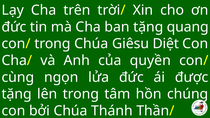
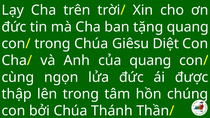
của quyền: quyền -> quang (150, 61)
tặng: tặng -> thập (17, 94)
